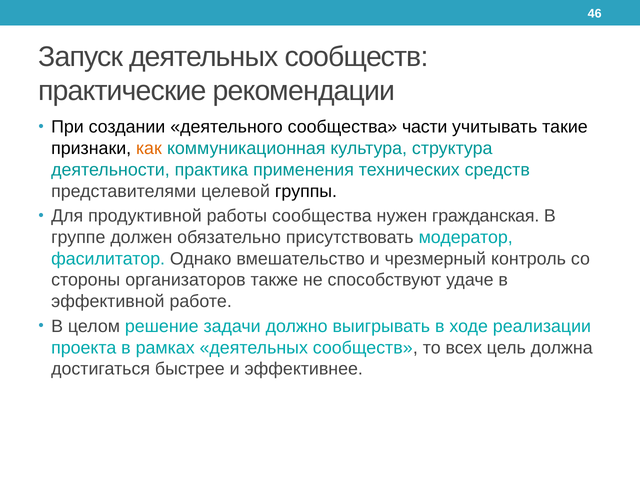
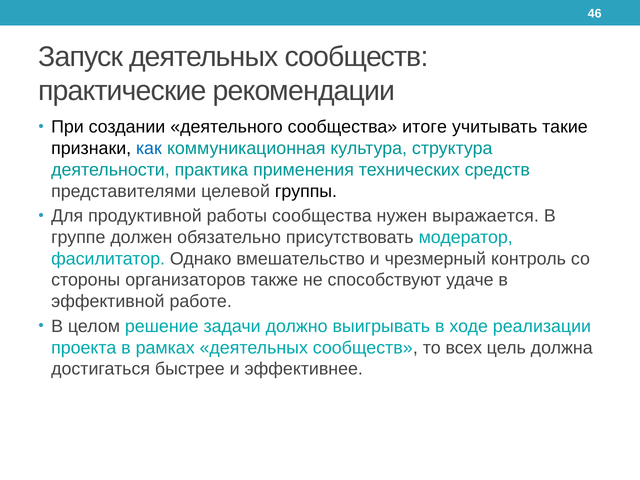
части: части -> итоге (425, 127)
как colour: orange -> blue (149, 148)
гражданская: гражданская -> выражается (485, 216)
